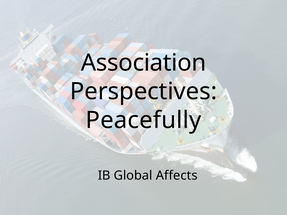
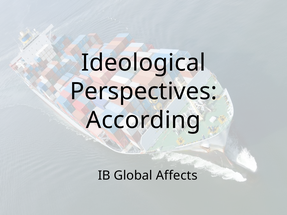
Association: Association -> Ideological (143, 63)
Peacefully: Peacefully -> According (143, 120)
